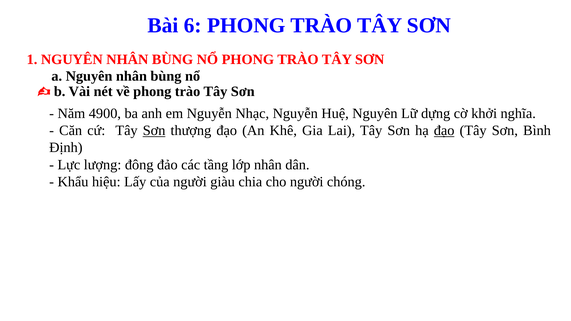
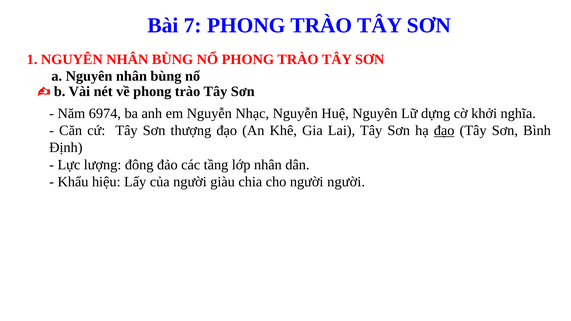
6: 6 -> 7 (193, 25)
4900: 4900 -> 6974 (105, 113)
Sơn underline: present -> none (154, 131)
người chóng: chóng -> người (346, 182)
